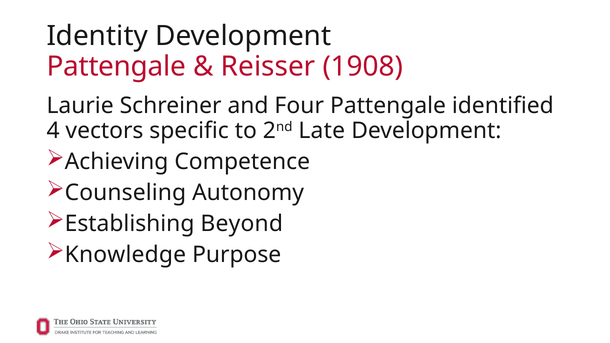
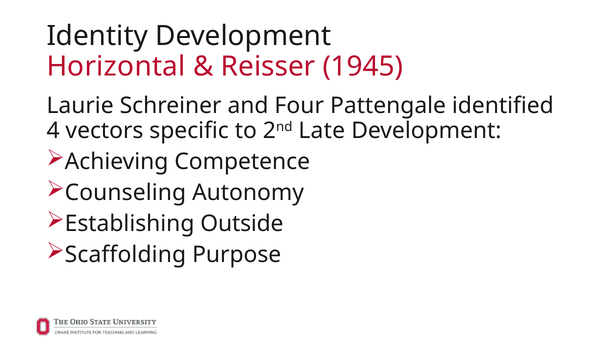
Pattengale: Pattengale -> Horizontal (116, 66)
1908: 1908 -> 1945 (363, 66)
Beyond: Beyond -> Outside (242, 224)
Knowledge: Knowledge -> Scaffolding (125, 255)
